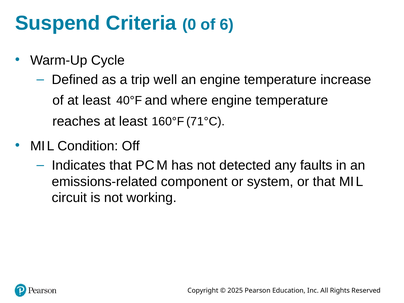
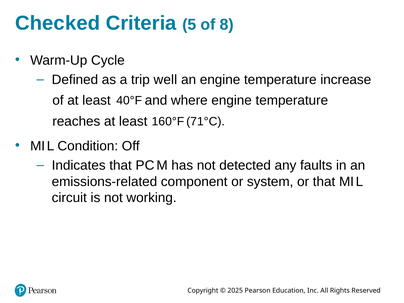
Suspend: Suspend -> Checked (58, 23)
0: 0 -> 5 (189, 25)
6: 6 -> 8 (227, 25)
